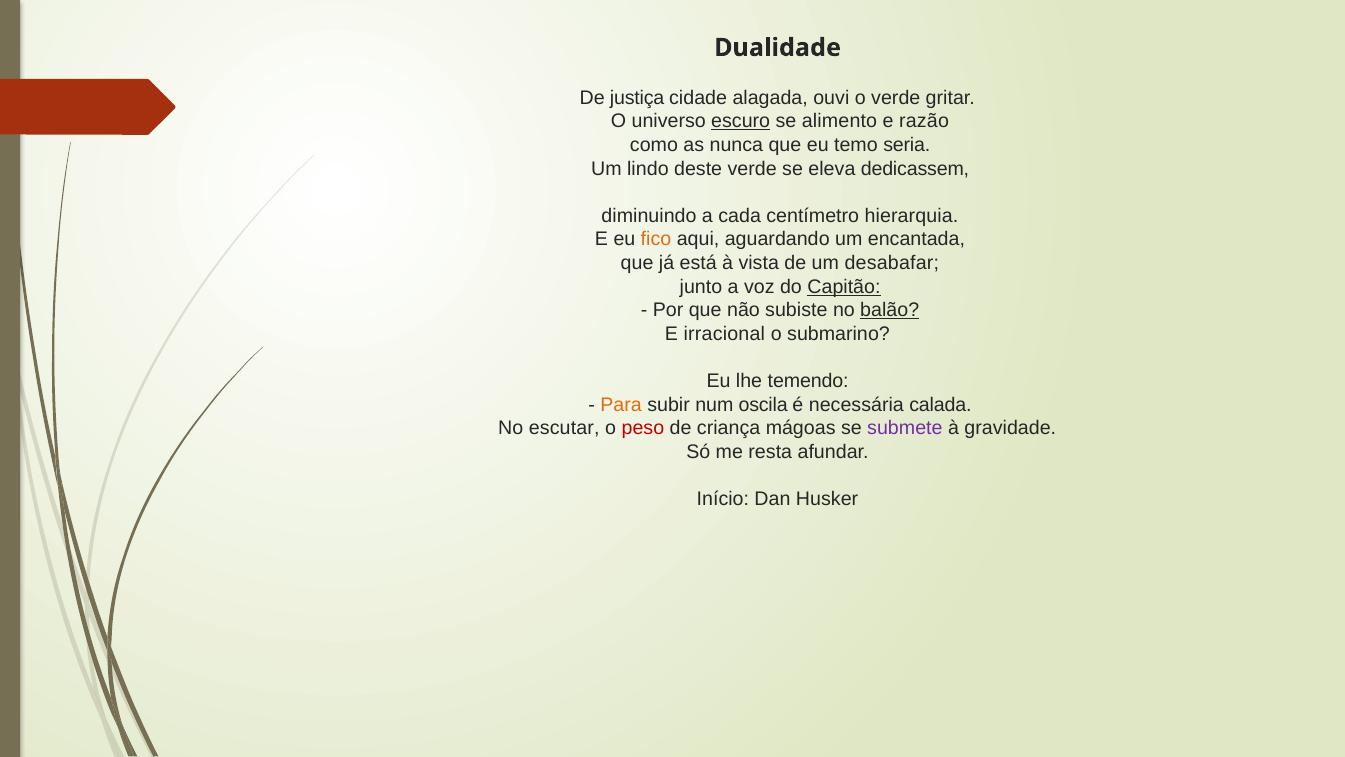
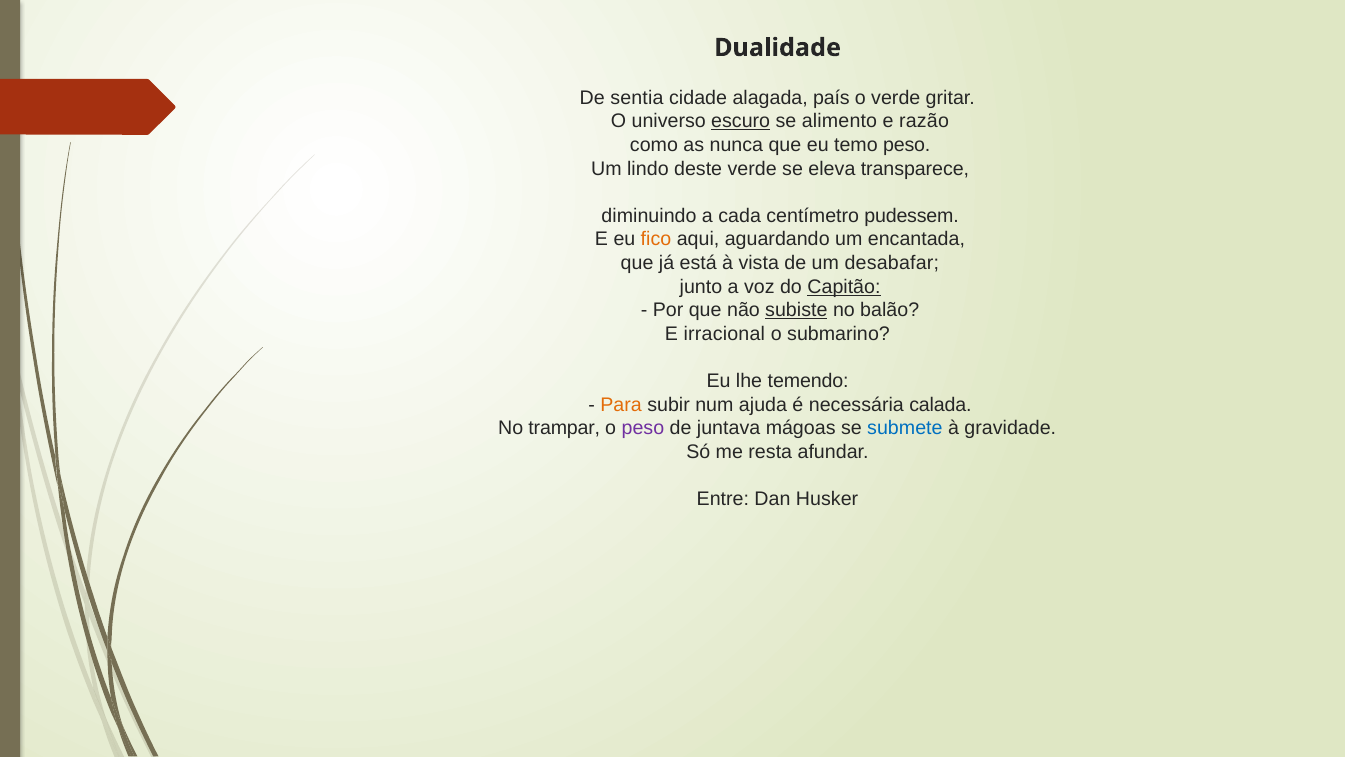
justiça: justiça -> sentia (637, 98)
ouvi: ouvi -> país (831, 98)
temo seria: seria -> peso (907, 145)
dedicassem: dedicassem -> transparece (915, 169)
hierarquia: hierarquia -> pudessem (912, 216)
subiste underline: none -> present (796, 310)
balão underline: present -> none (890, 310)
oscila: oscila -> ajuda (763, 404)
escutar: escutar -> trampar (564, 428)
peso colour: red -> purple (643, 428)
criança: criança -> juntava (729, 428)
submete colour: purple -> blue (905, 428)
Início: Início -> Entre (723, 499)
